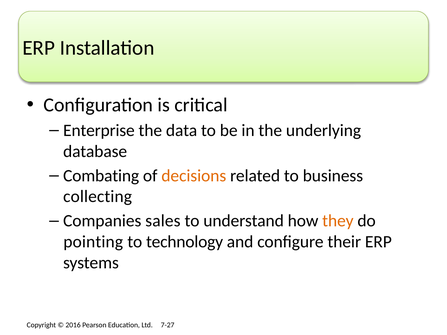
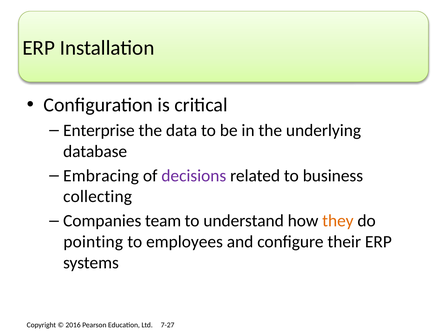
Combating: Combating -> Embracing (101, 176)
decisions colour: orange -> purple (194, 176)
sales: sales -> team (163, 221)
technology: technology -> employees (184, 242)
